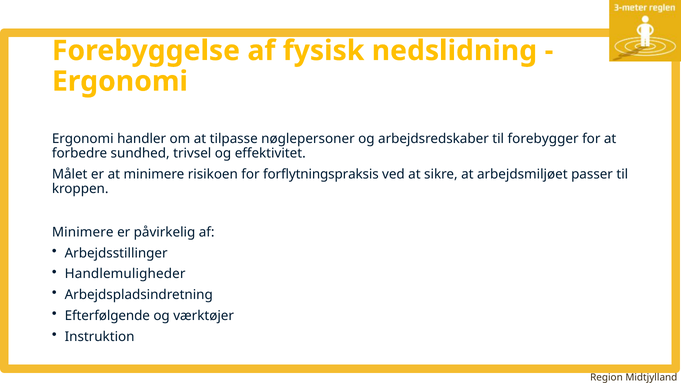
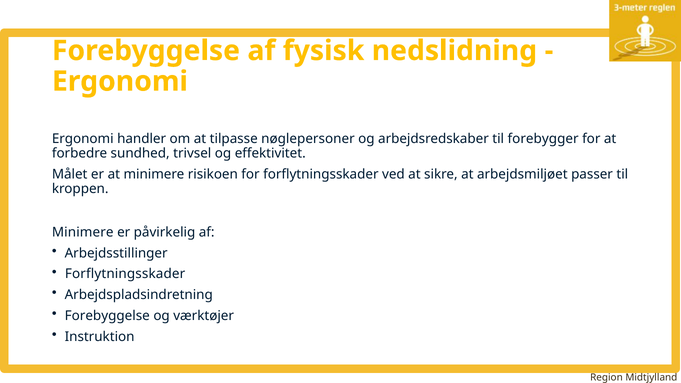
for forflytningspraksis: forflytningspraksis -> forflytningsskader (321, 174)
Handlemuligheder: Handlemuligheder -> Forflytningsskader (125, 274)
Efterfølgende: Efterfølgende -> Forebyggelse (107, 316)
